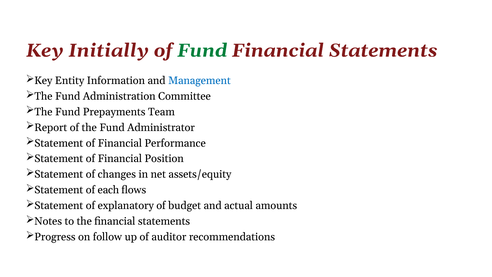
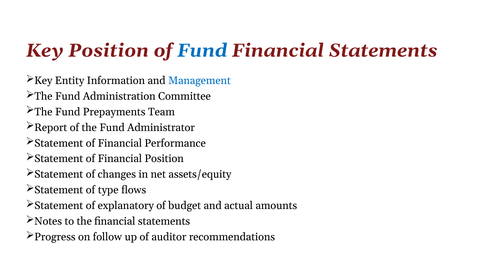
Key Initially: Initially -> Position (109, 50)
Fund colour: green -> blue (202, 50)
each: each -> type (108, 190)
